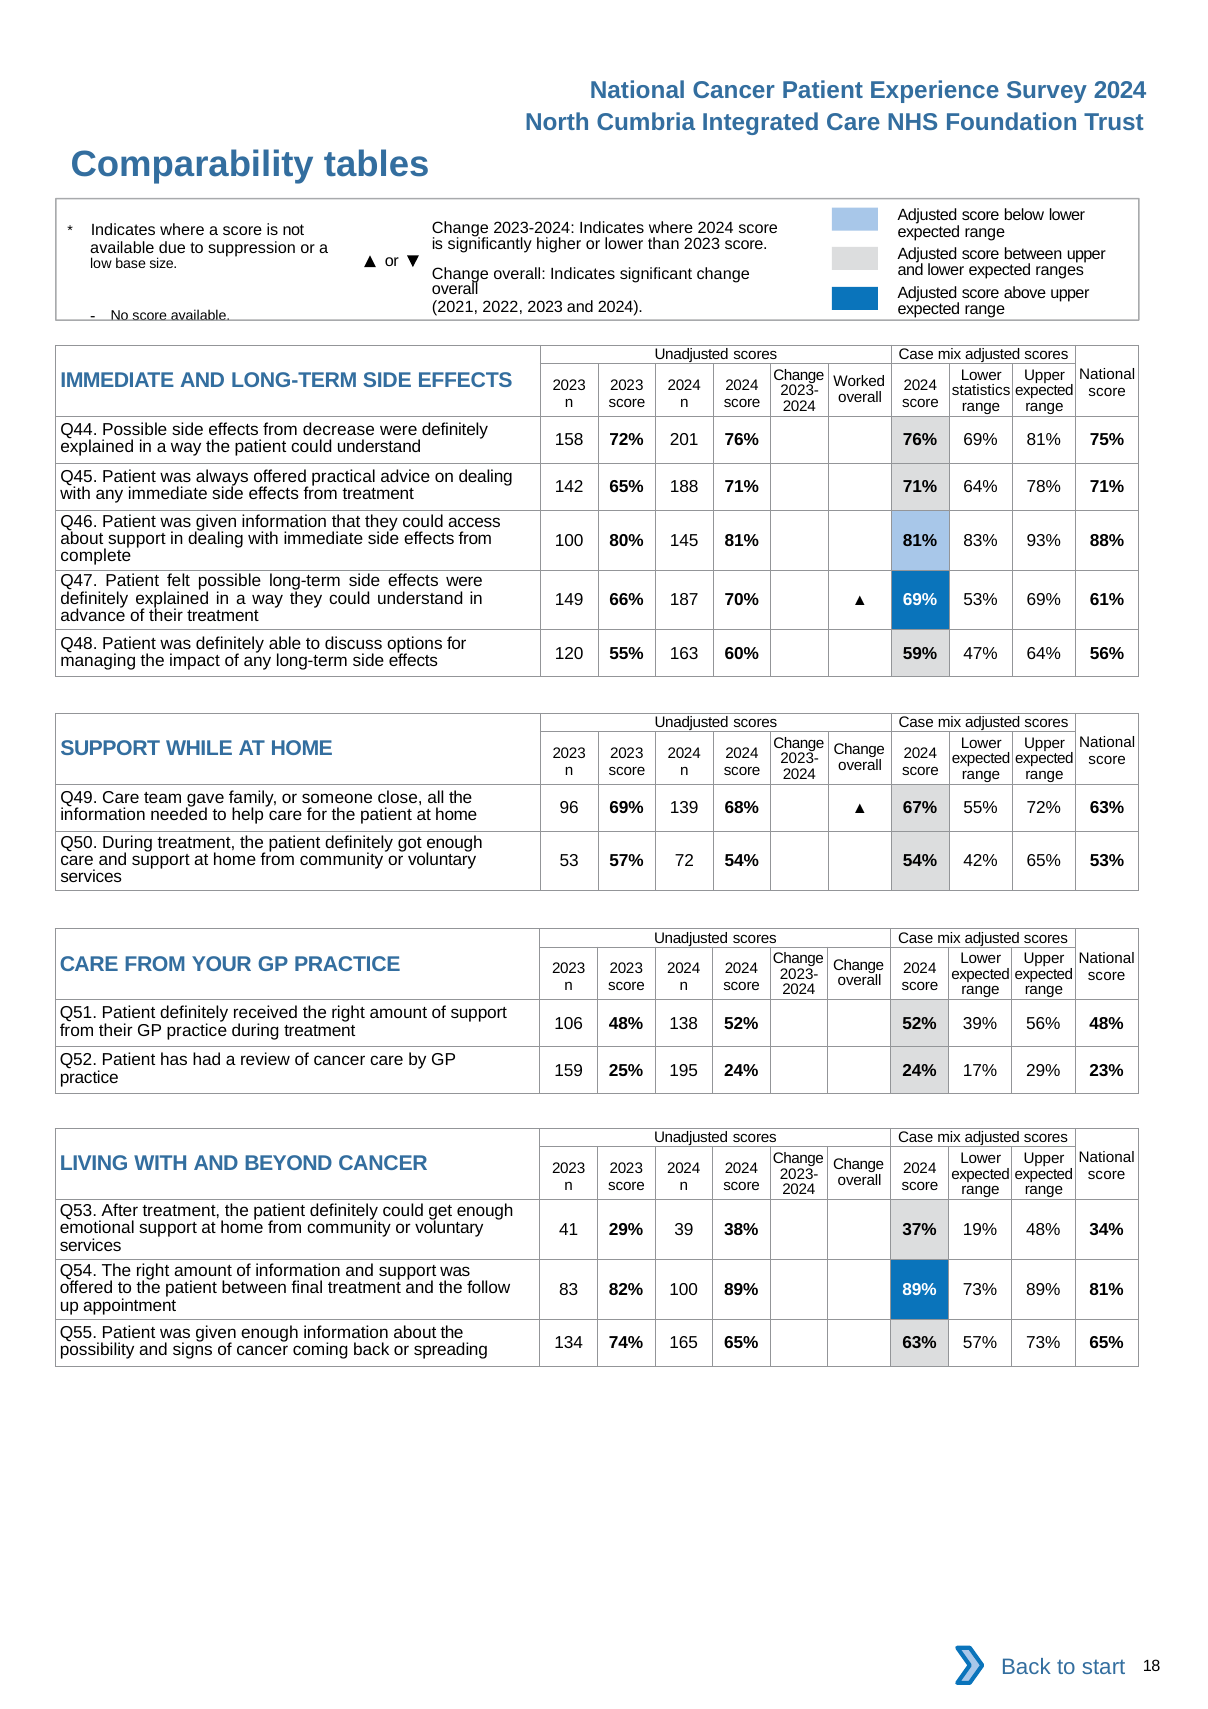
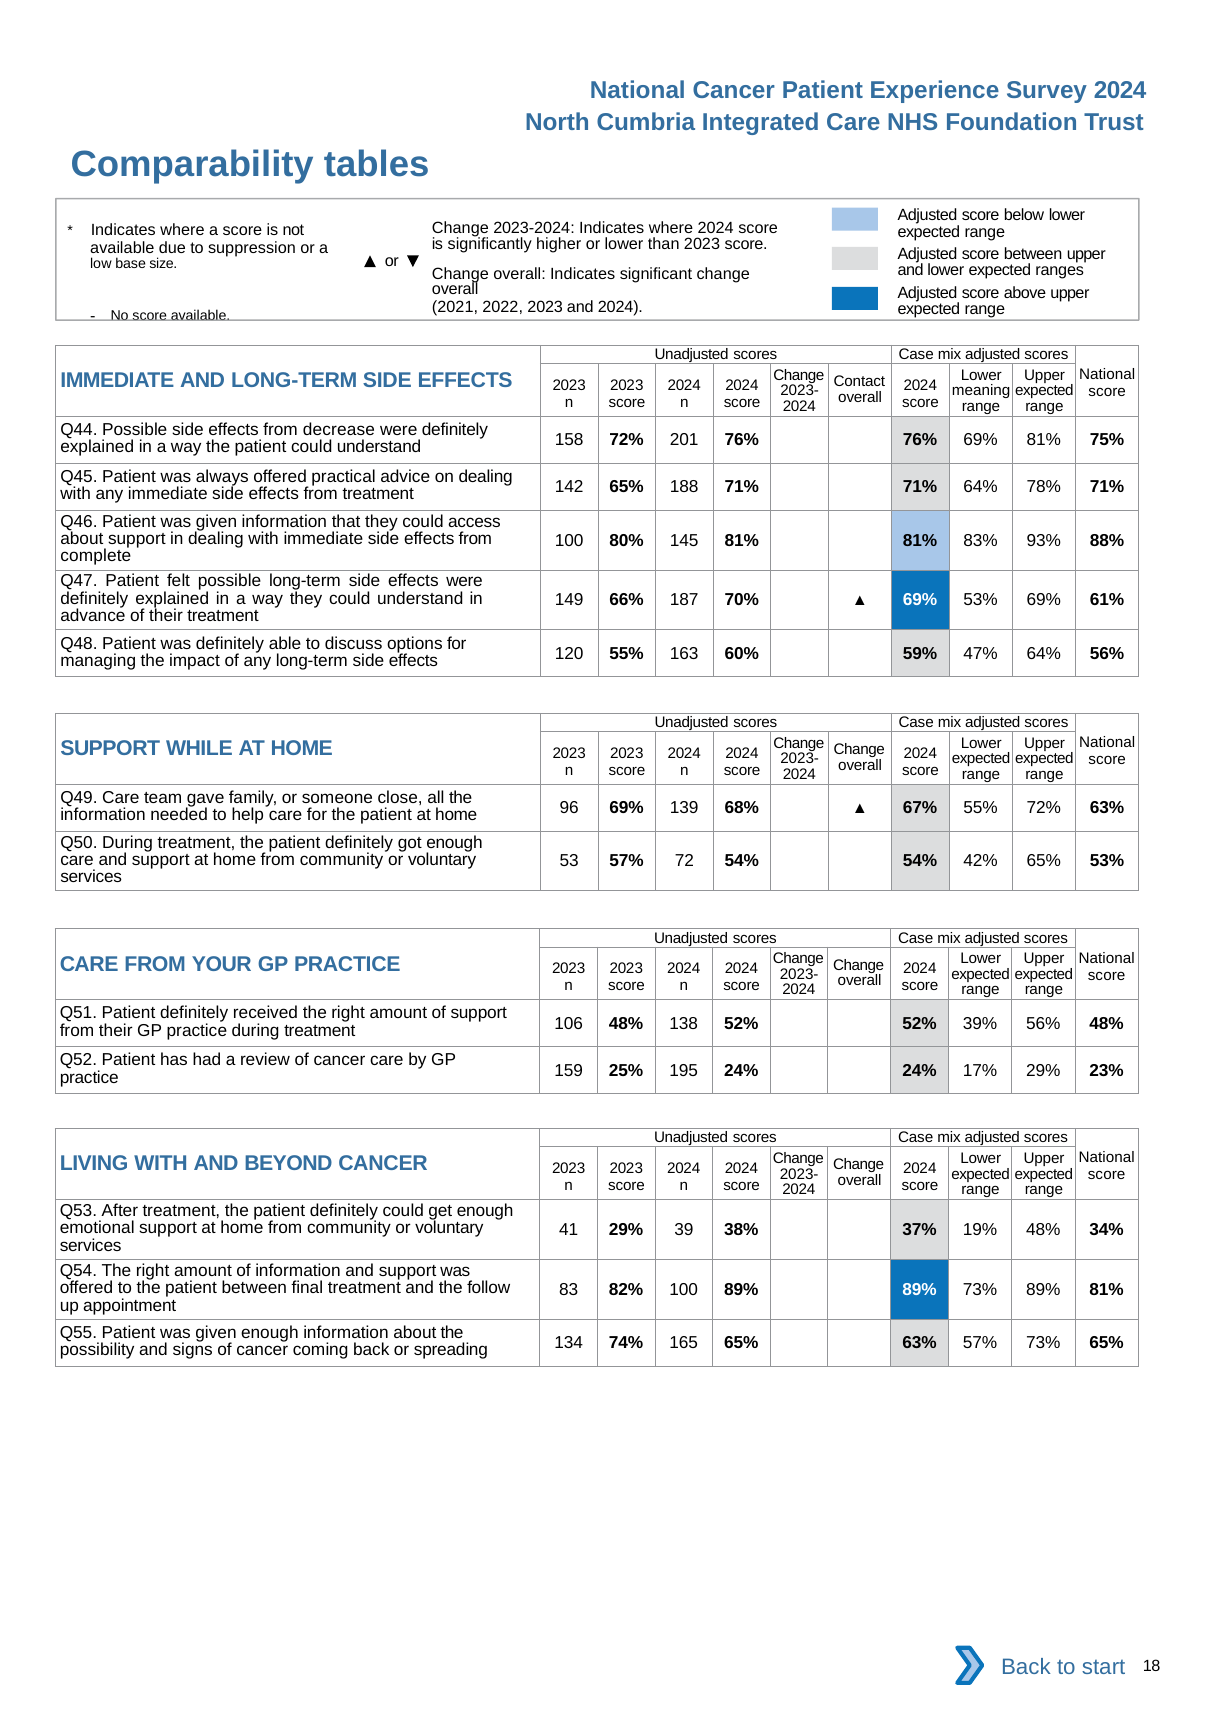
Worked: Worked -> Contact (859, 382)
statistics: statistics -> meaning (981, 391)
